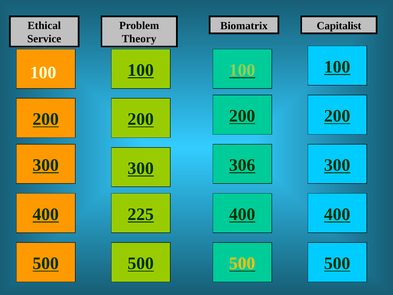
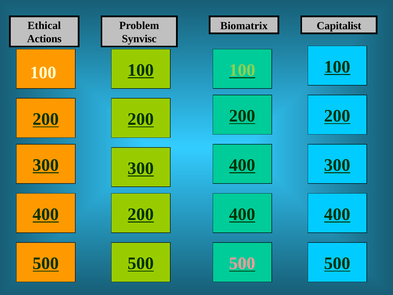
Service: Service -> Actions (44, 39)
Theory: Theory -> Synvisc (139, 39)
300 300 306: 306 -> 400 (242, 165)
225: 225 -> 200 (141, 214)
500 colour: yellow -> pink (242, 263)
